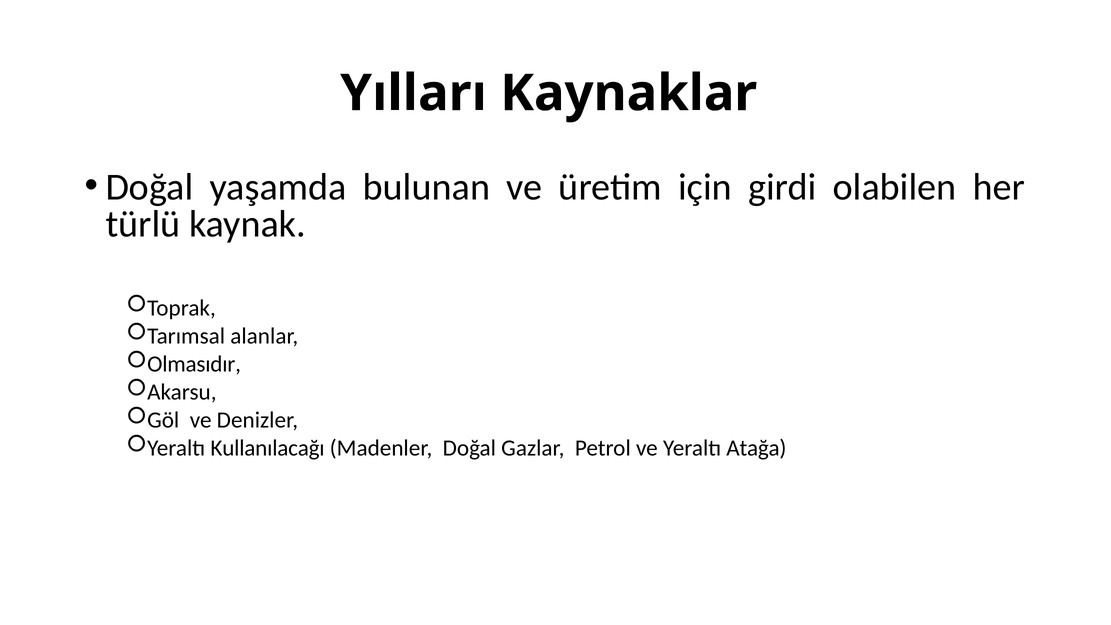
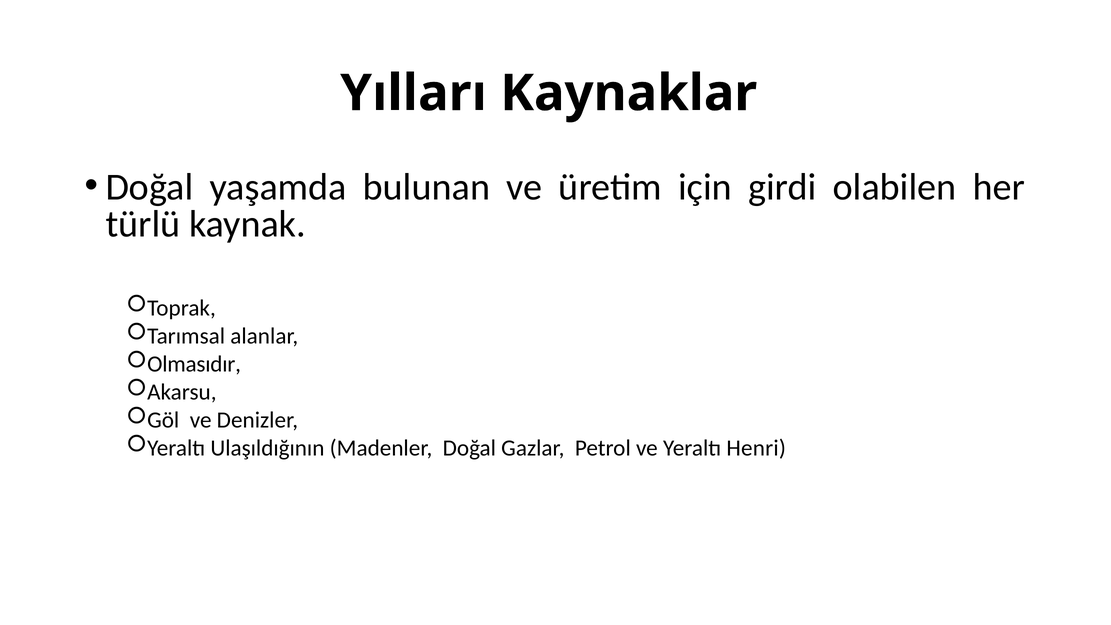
Kullanılacağı: Kullanılacağı -> Ulaşıldığının (267, 448)
Atağa: Atağa -> Henri (756, 448)
